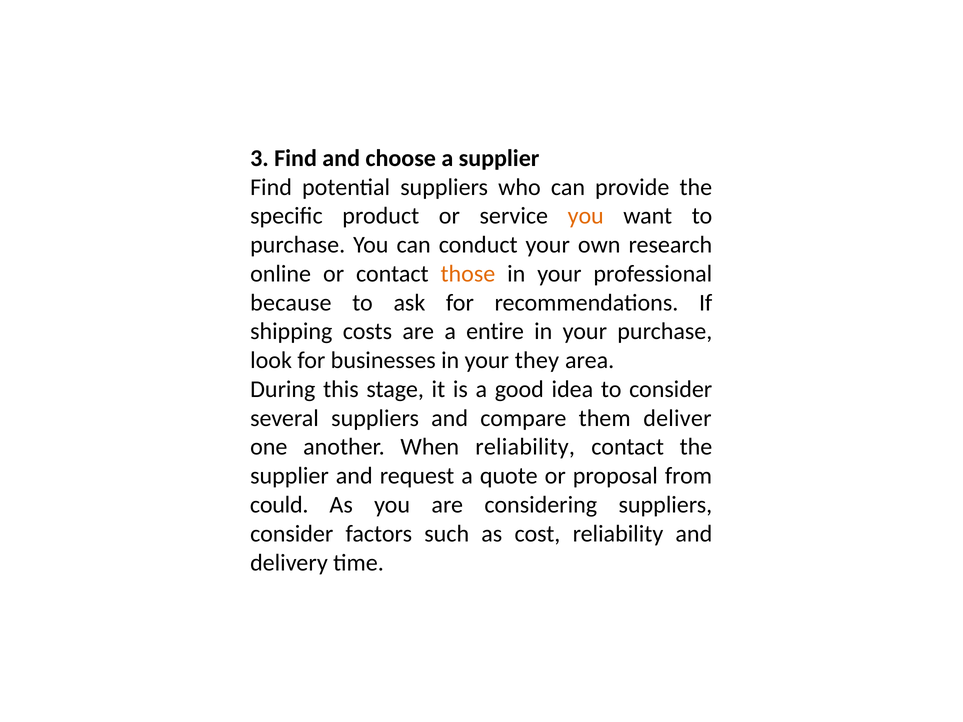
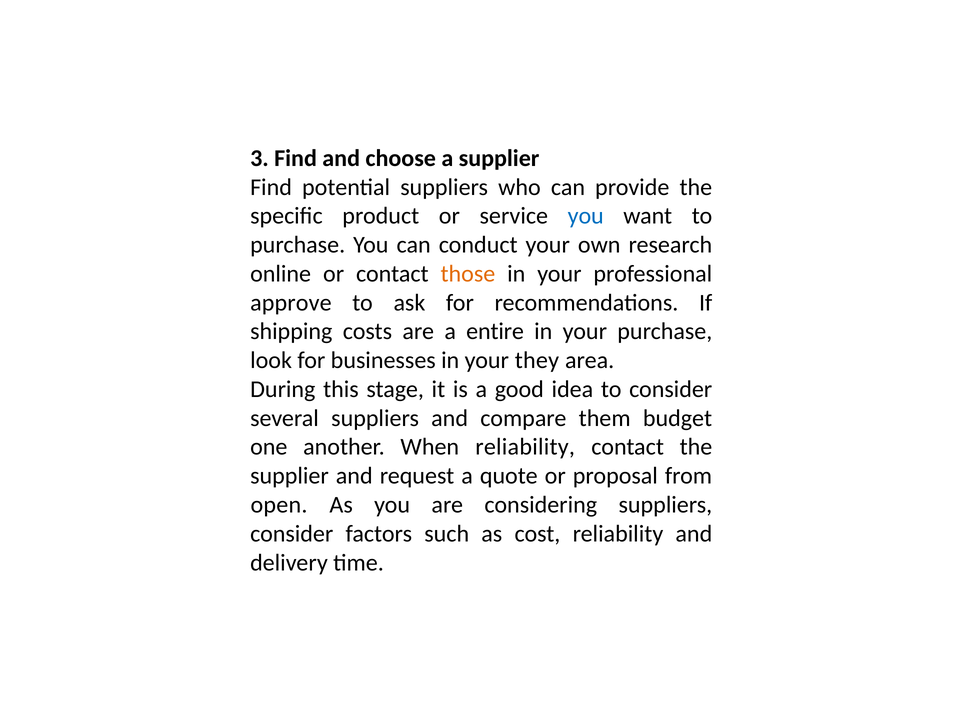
you colour: orange -> blue (586, 216)
because: because -> approve (291, 303)
deliver: deliver -> budget (678, 418)
could: could -> open (279, 505)
